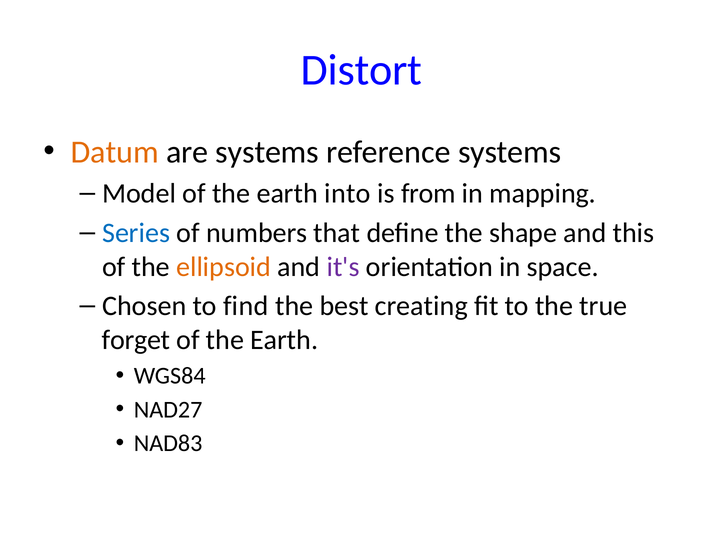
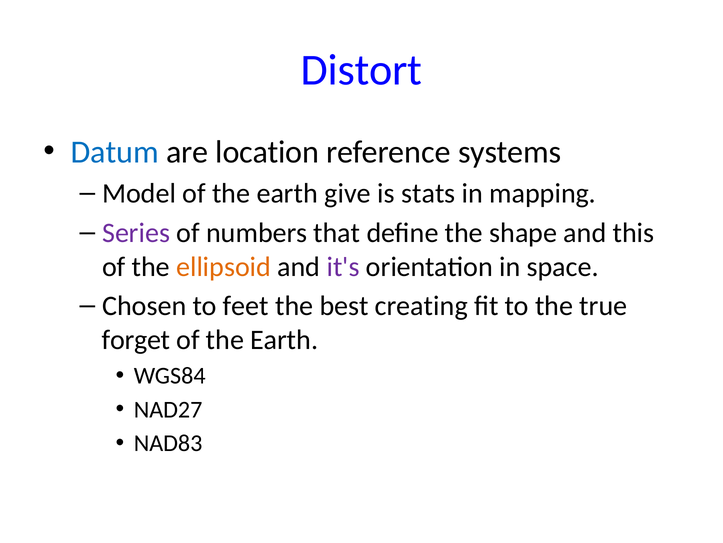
Datum colour: orange -> blue (115, 152)
are systems: systems -> location (267, 152)
into: into -> give (348, 193)
from: from -> stats (428, 193)
Series colour: blue -> purple (136, 233)
find: find -> feet (246, 306)
